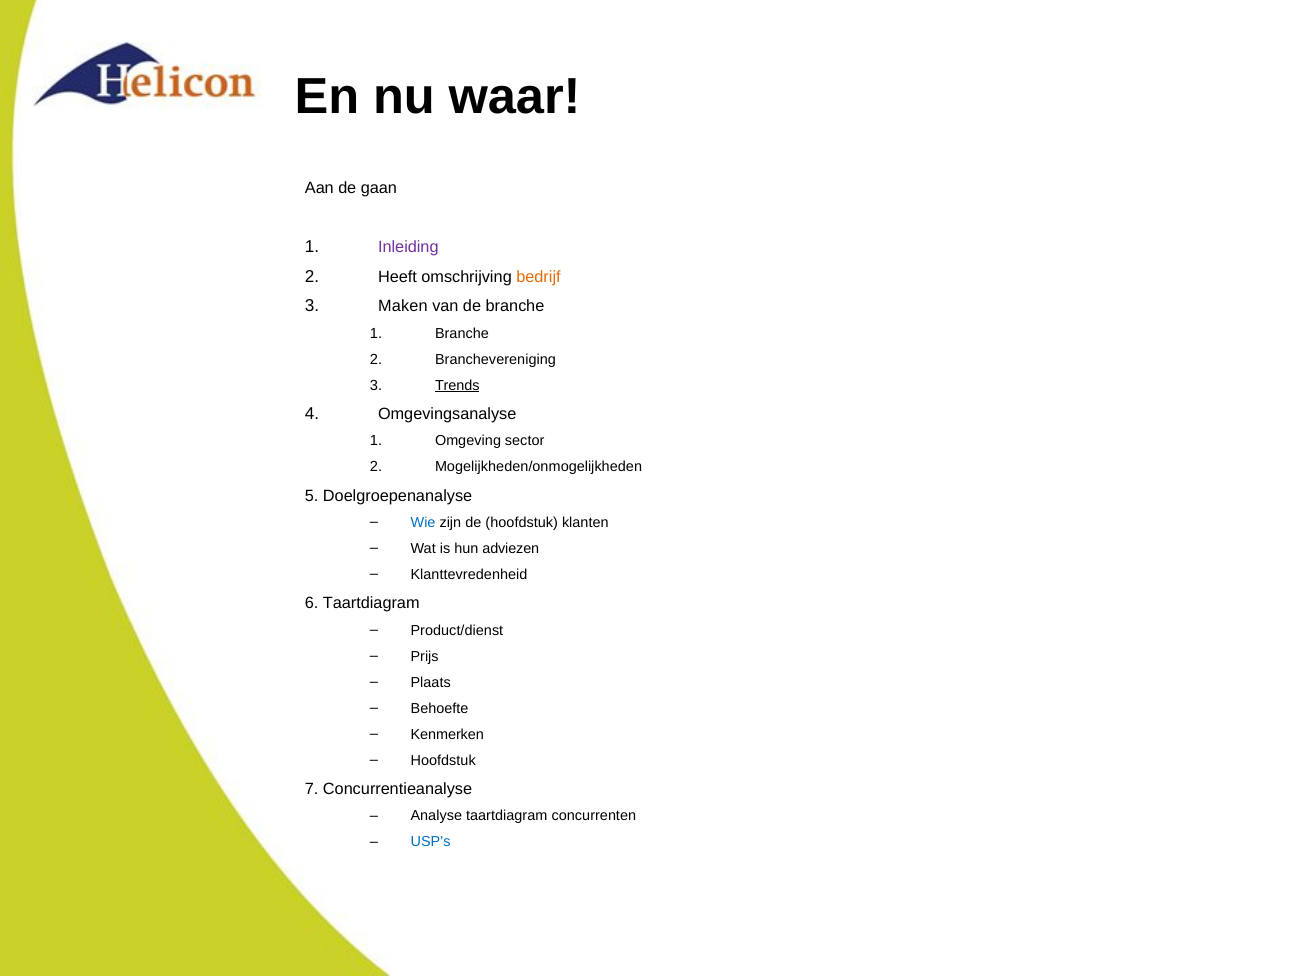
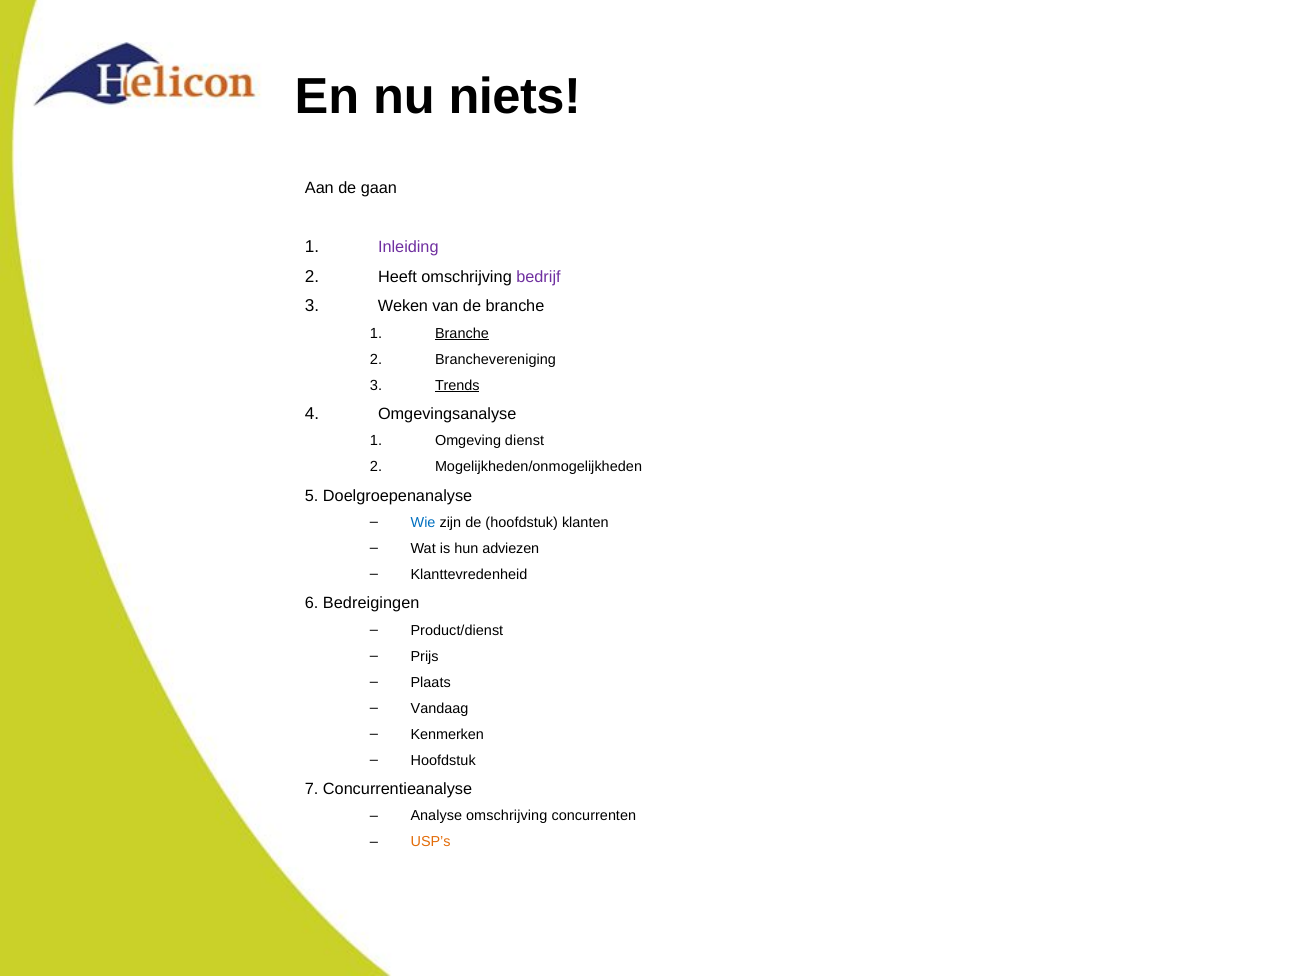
waar: waar -> niets (515, 97)
bedrijf colour: orange -> purple (538, 277)
Maken: Maken -> Weken (403, 307)
Branche underline: none -> present (462, 333)
sector: sector -> dienst (525, 441)
6 Taartdiagram: Taartdiagram -> Bedreigingen (371, 603)
Behoefte: Behoefte -> Vandaag (440, 708)
Analyse taartdiagram: taartdiagram -> omschrijving (507, 816)
USP’s colour: blue -> orange (431, 842)
